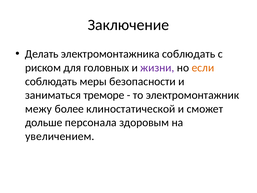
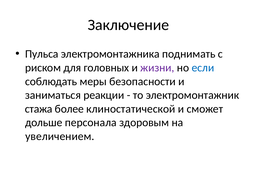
Делать: Делать -> Пульса (42, 54)
электромонтажника соблюдать: соблюдать -> поднимать (189, 54)
если colour: orange -> blue (203, 68)
треморе: треморе -> реакции (104, 95)
межу: межу -> стажа (39, 109)
